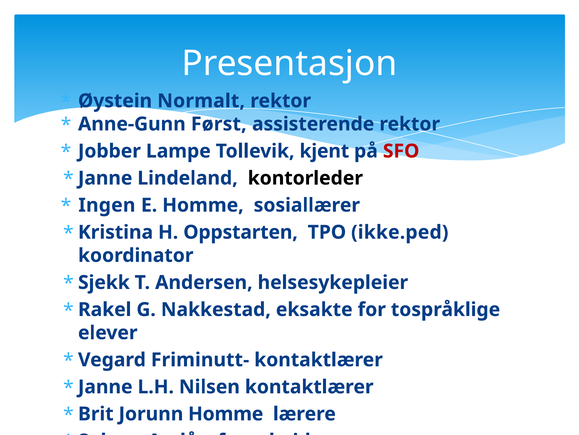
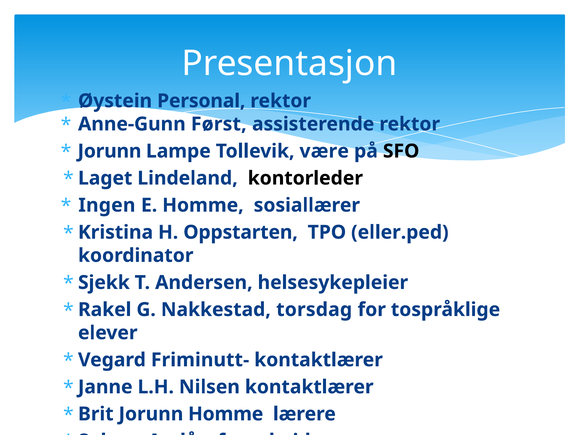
Normalt: Normalt -> Personal (201, 101)
Jobber: Jobber -> Jorunn (110, 151)
kjent: kjent -> være (324, 151)
SFO colour: red -> black (401, 151)
Janne: Janne -> Laget (105, 178)
ikke.ped: ikke.ped -> eller.ped (400, 232)
eksakte: eksakte -> torsdag (314, 309)
